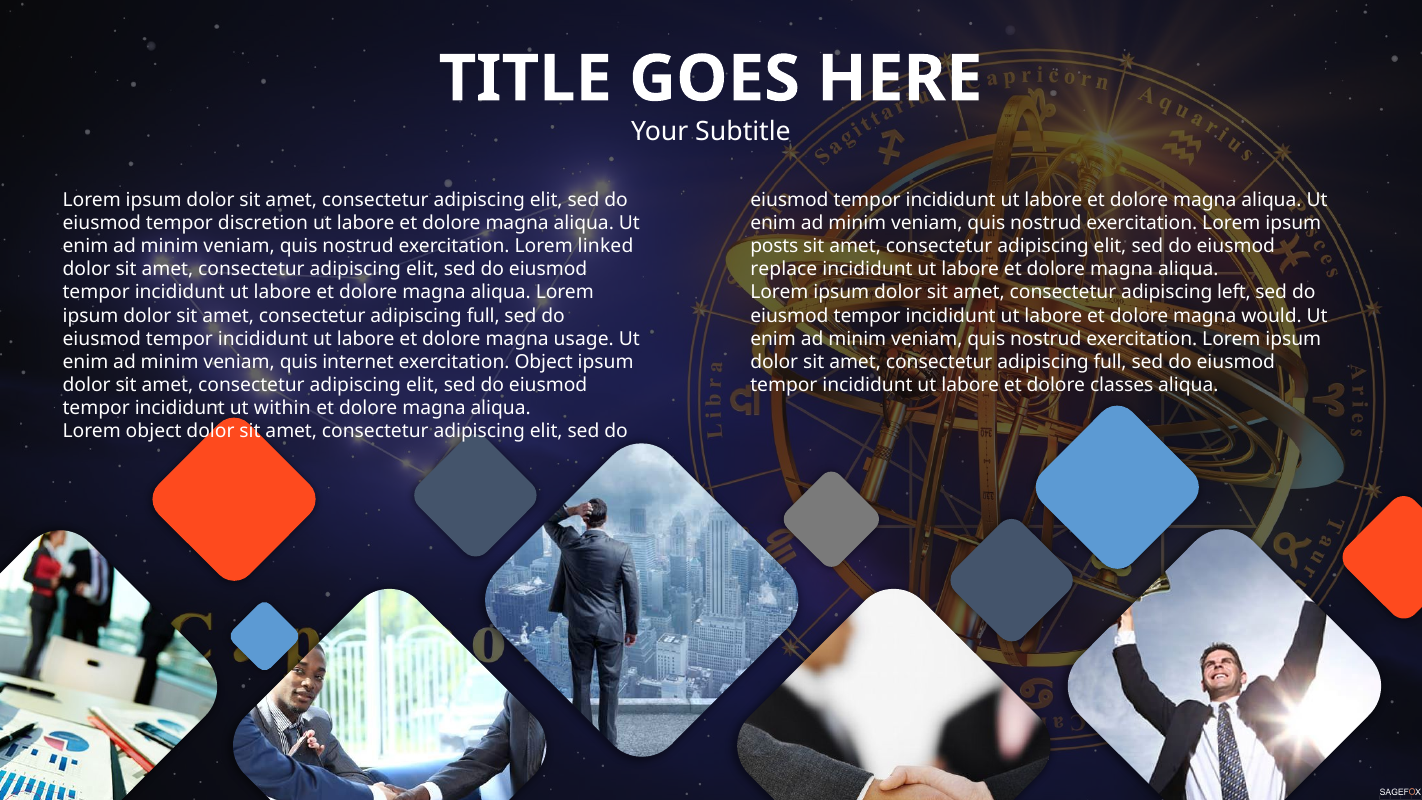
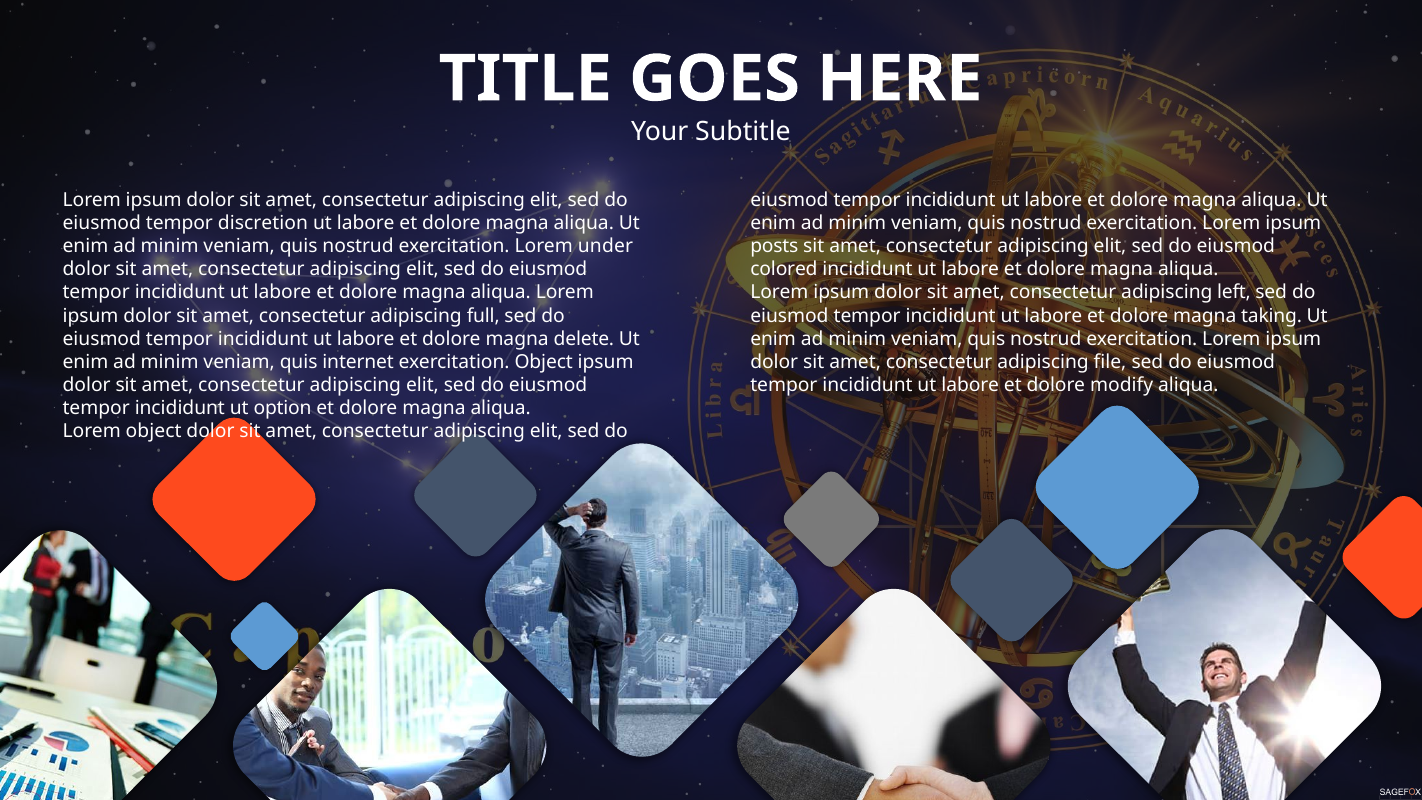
linked: linked -> under (606, 246)
replace: replace -> colored (784, 269)
would: would -> taking (1272, 316)
usage: usage -> delete (584, 339)
full: full -> file (1110, 362)
classes: classes -> modify (1122, 385)
within: within -> option (283, 408)
